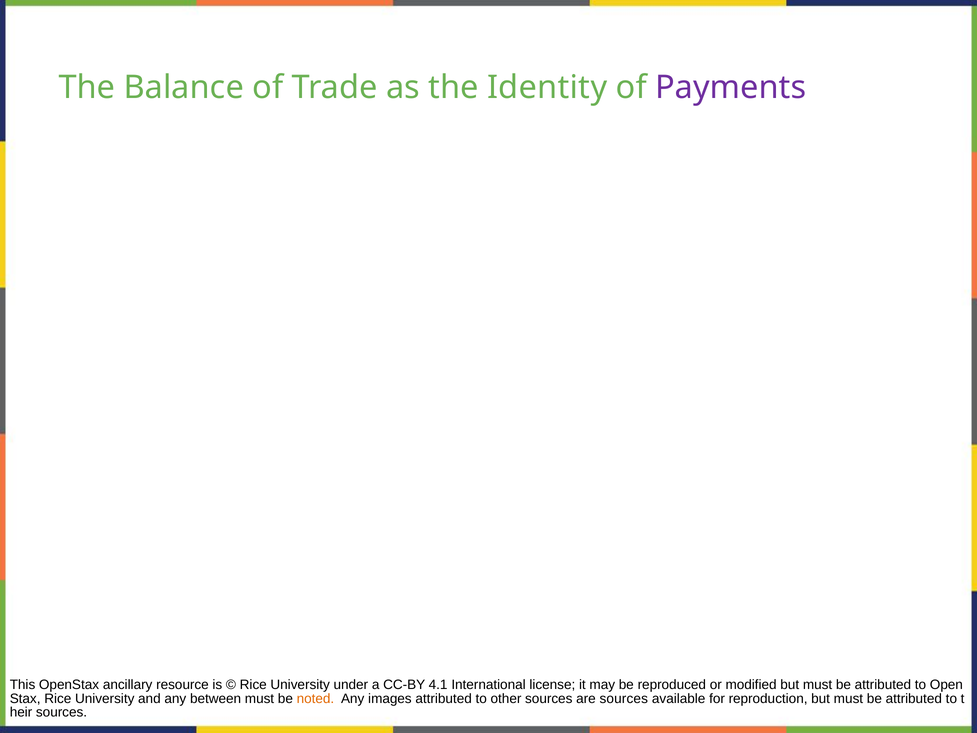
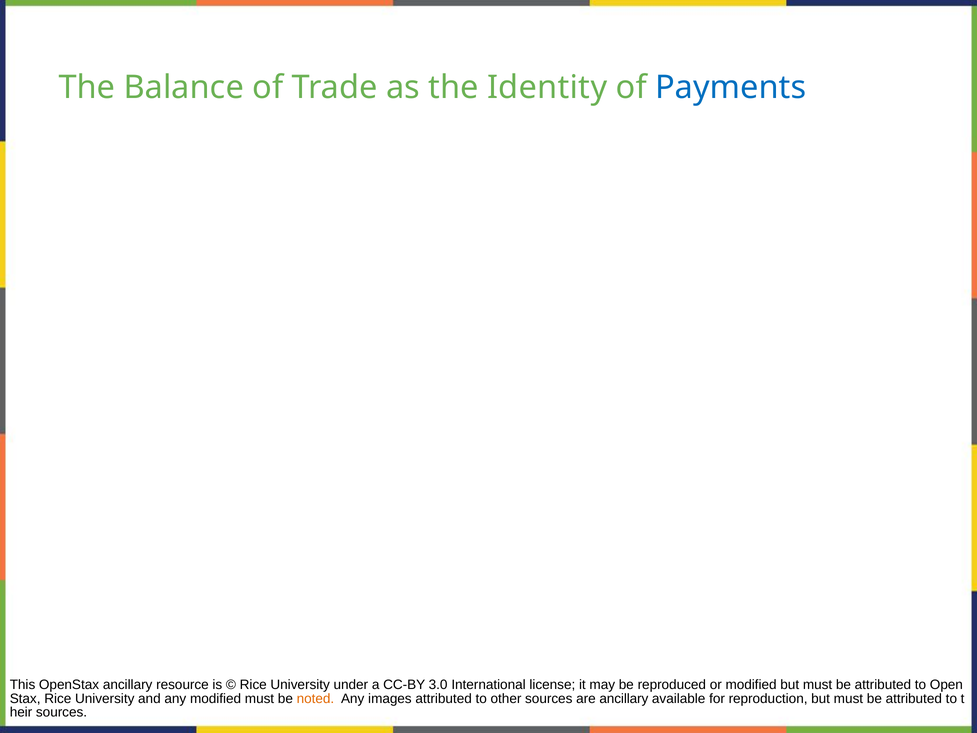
Payments colour: purple -> blue (731, 87)
4.1: 4.1 -> 3.0 (438, 685)
any between: between -> modified (216, 698)
are sources: sources -> ancillary (624, 698)
